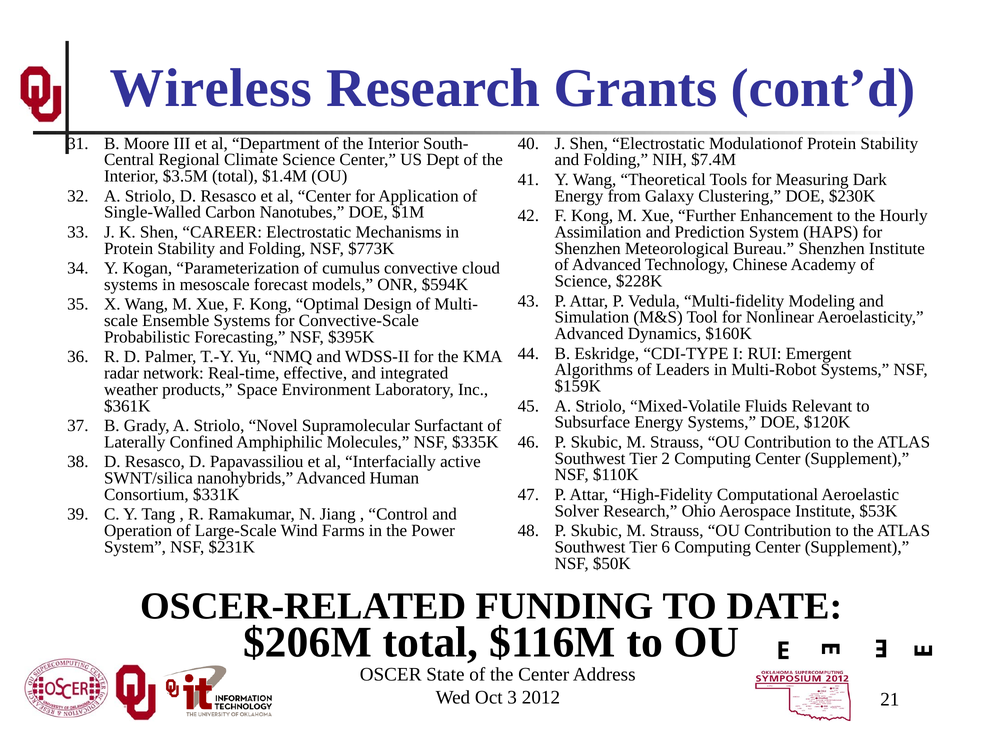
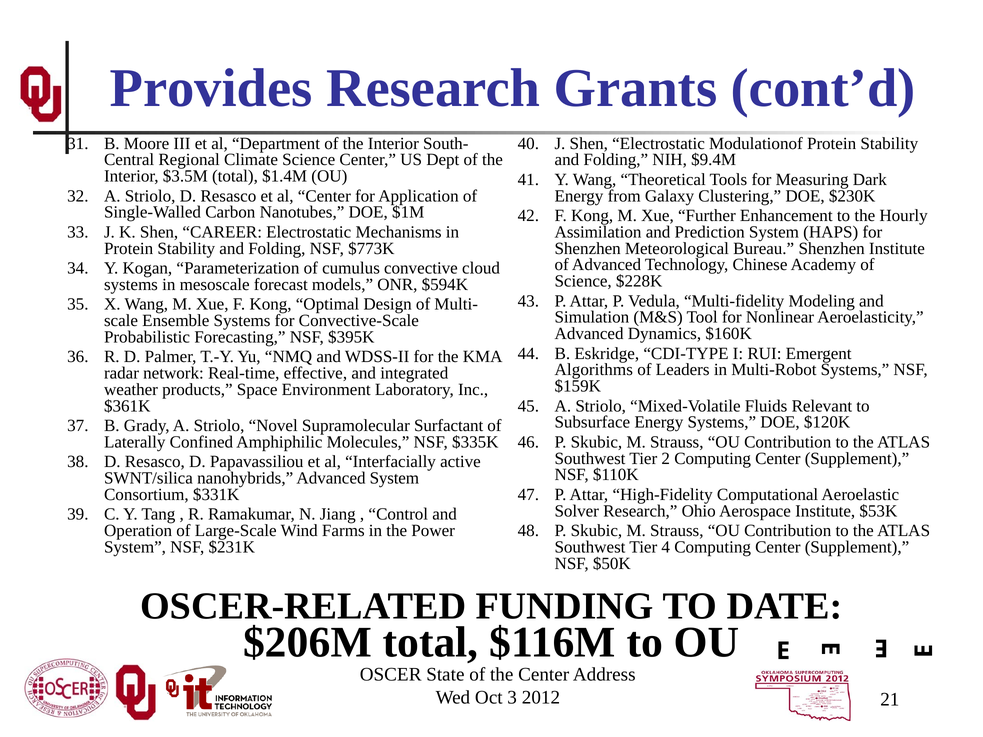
Wireless: Wireless -> Provides (211, 88)
$7.4M: $7.4M -> $9.4M (714, 160)
Advanced Human: Human -> System (394, 478)
6: 6 -> 4 (666, 547)
